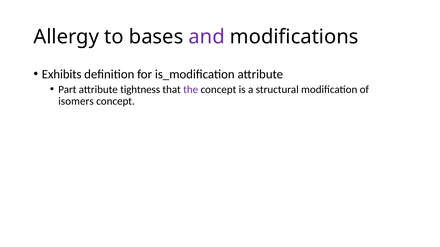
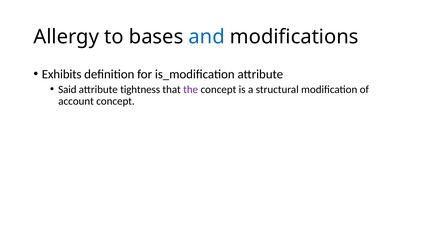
and colour: purple -> blue (207, 37)
Part: Part -> Said (67, 90)
isomers: isomers -> account (76, 101)
